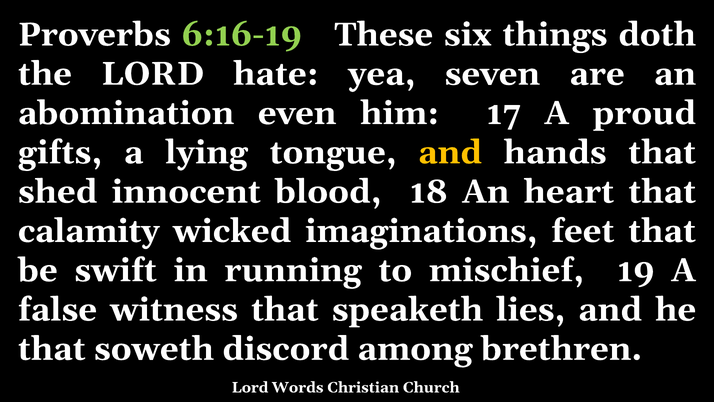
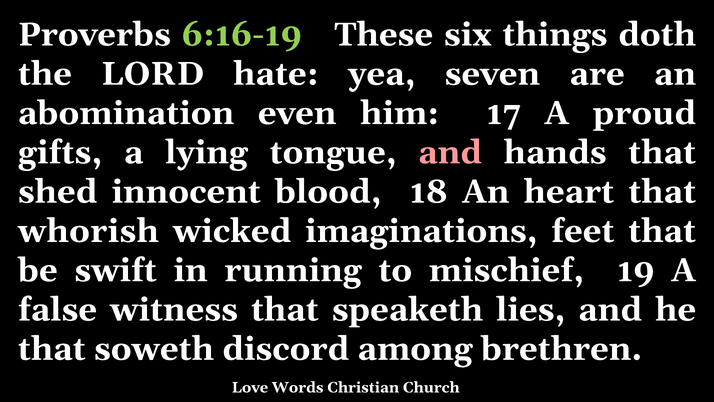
and colour: yellow -> pink (450, 152)
calamity: calamity -> whorish (88, 231)
Lord: Lord -> Love (250, 387)
